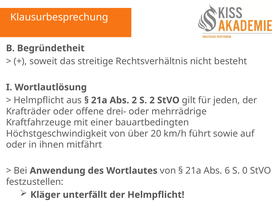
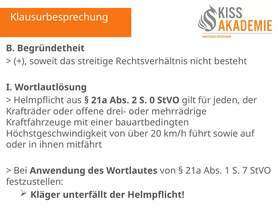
S 2: 2 -> 0 (152, 101)
6: 6 -> 1 (227, 171)
0: 0 -> 7 (245, 171)
